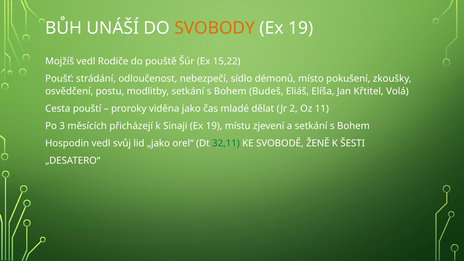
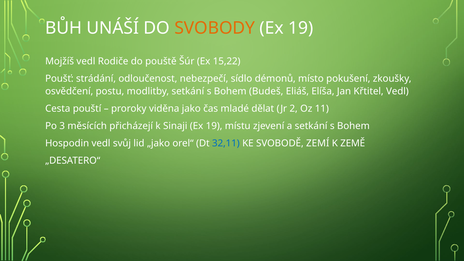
Křtitel Volá: Volá -> Vedl (397, 91)
32,11 colour: green -> blue (226, 143)
ŽENĚ: ŽENĚ -> ZEMÍ (318, 143)
ŠESTI: ŠESTI -> ZEMĚ (353, 143)
